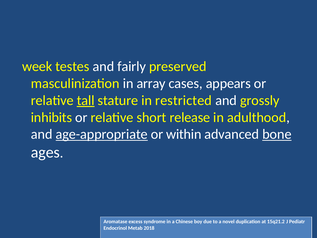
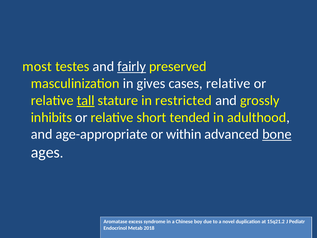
week: week -> most (37, 67)
fairly underline: none -> present (132, 67)
array: array -> gives (151, 83)
cases appears: appears -> relative (228, 83)
release: release -> tended (190, 117)
age-appropriate underline: present -> none (102, 134)
